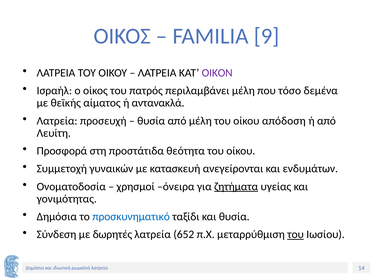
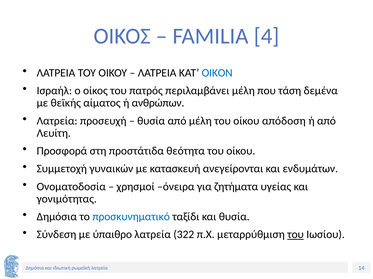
9: 9 -> 4 (267, 36)
ΟΙΚΟΝ colour: purple -> blue (217, 73)
τόσο: τόσο -> τάση (290, 91)
αντανακλά: αντανακλά -> ανθρώπων (158, 103)
ζητήματα underline: present -> none (236, 187)
δωρητές: δωρητές -> ύπαιθρο (112, 235)
652: 652 -> 322 (184, 235)
